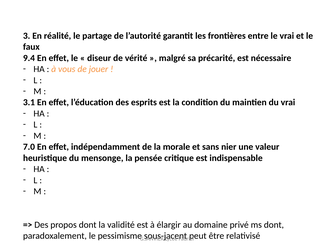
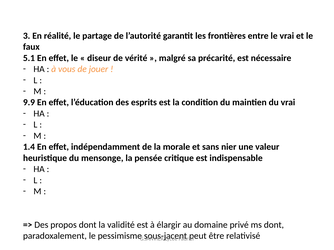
9.4: 9.4 -> 5.1 (29, 58)
3.1: 3.1 -> 9.9 (29, 103)
7.0: 7.0 -> 1.4 (29, 147)
